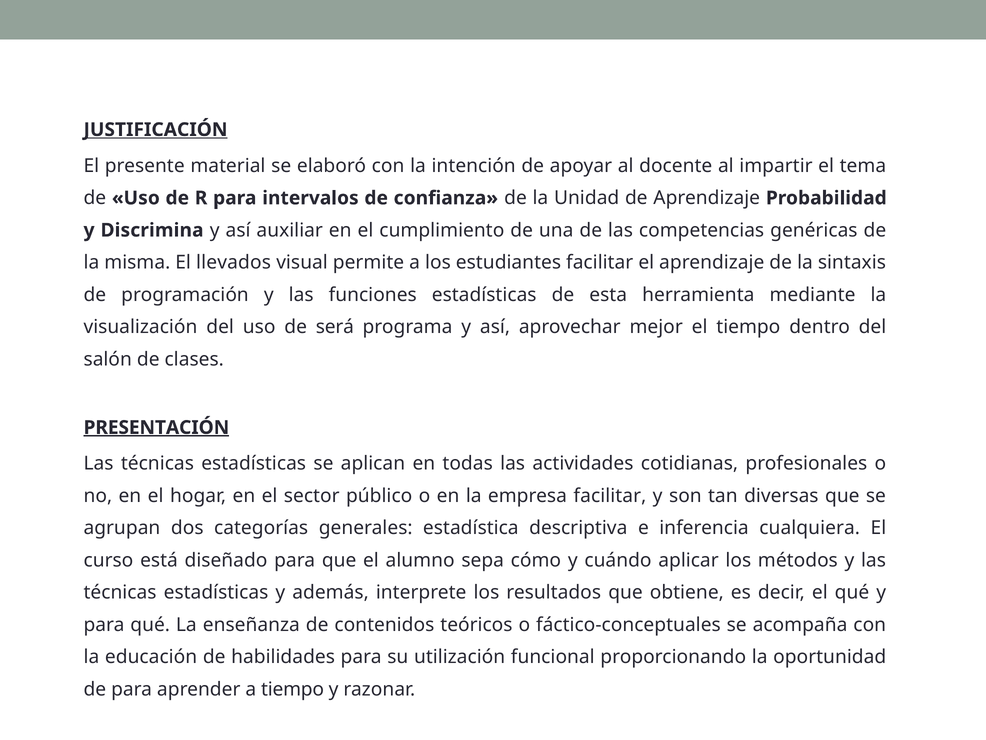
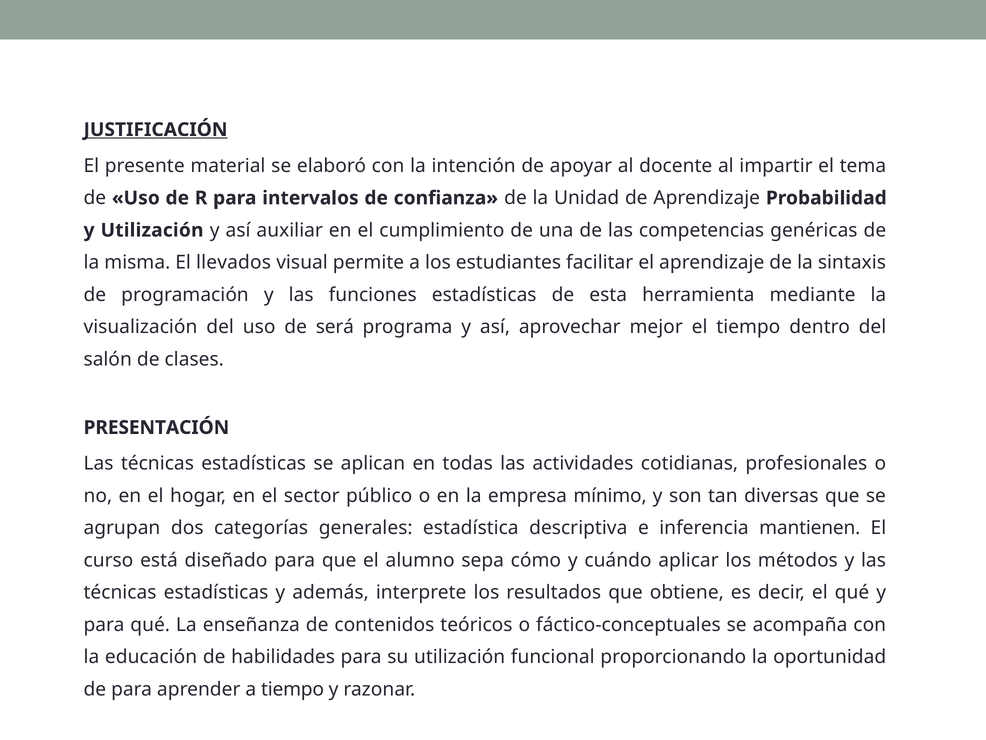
y Discrimina: Discrimina -> Utilización (152, 230)
PRESENTACIÓN underline: present -> none (156, 427)
empresa facilitar: facilitar -> mínimo (610, 496)
cualquiera: cualquiera -> mantienen (810, 528)
